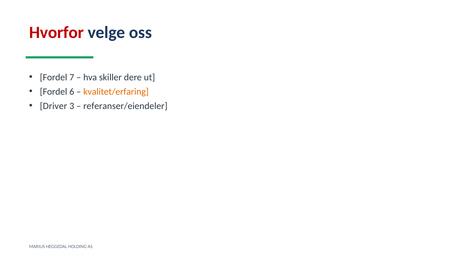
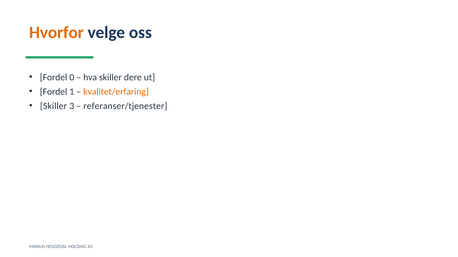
Hvorfor colour: red -> orange (56, 33)
7: 7 -> 0 (72, 78)
6: 6 -> 1 (72, 92)
Driver: Driver -> Skiller (54, 106)
referanser/eiendeler: referanser/eiendeler -> referanser/tjenester (125, 106)
